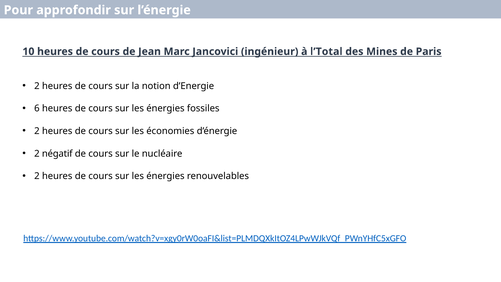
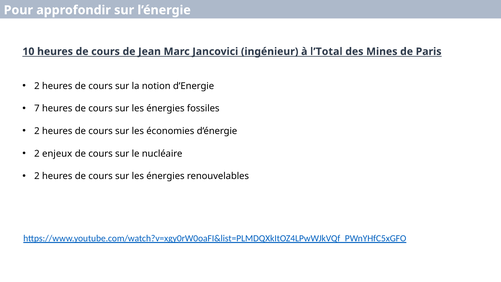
6: 6 -> 7 (37, 108)
négatif: négatif -> enjeux (57, 154)
